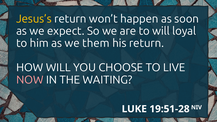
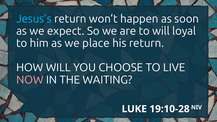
Jesus’s colour: yellow -> light blue (34, 19)
them: them -> place (96, 43)
19:51-28: 19:51-28 -> 19:10-28 (170, 109)
